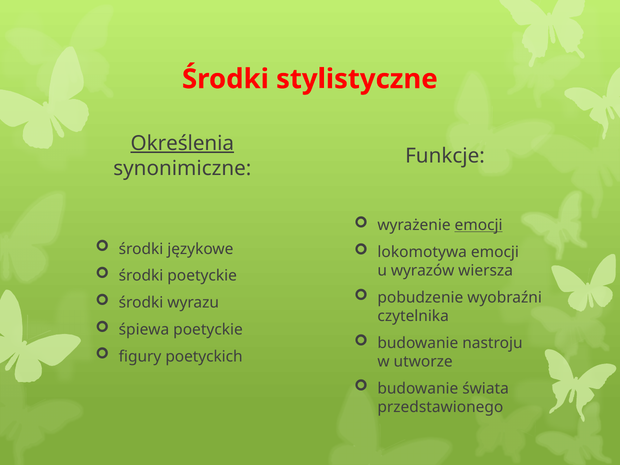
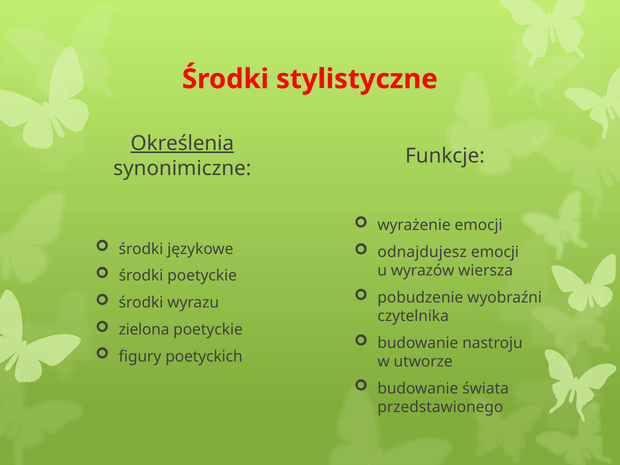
emocji underline: present -> none (479, 225)
lokomotywa: lokomotywa -> odnajdujesz (422, 252)
śpiewa: śpiewa -> zielona (144, 330)
